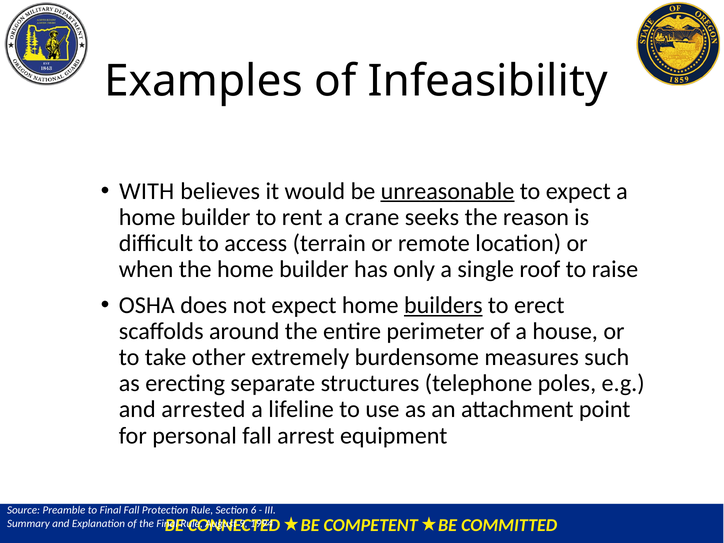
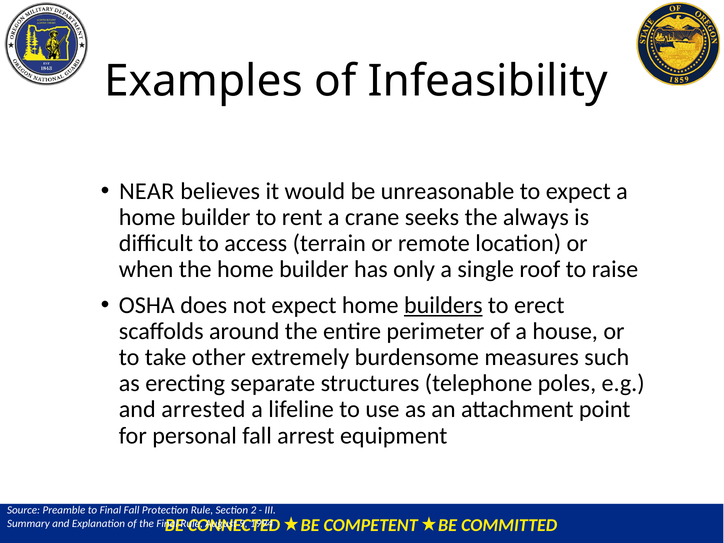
WITH: WITH -> NEAR (147, 191)
unreasonable underline: present -> none (448, 191)
reason: reason -> always (536, 217)
6: 6 -> 2 (253, 510)
